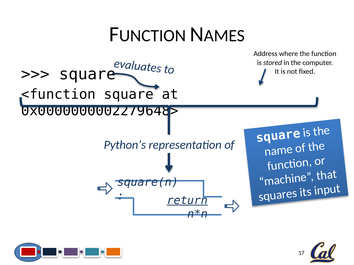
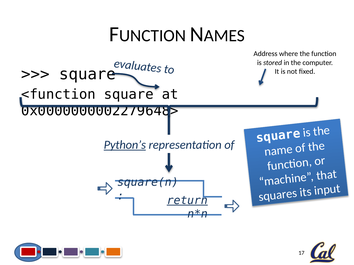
Python’s underline: none -> present (125, 145)
